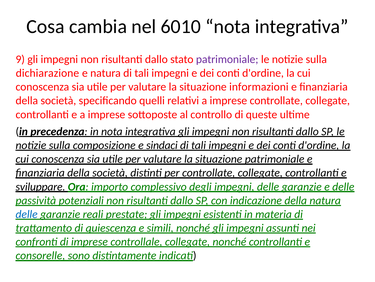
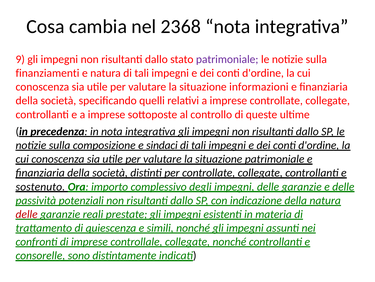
6010: 6010 -> 2368 (181, 26)
dichiarazione: dichiarazione -> finanziamenti (48, 73)
sviluppare: sviluppare -> sostenuto (40, 186)
delle colour: blue -> red (27, 214)
